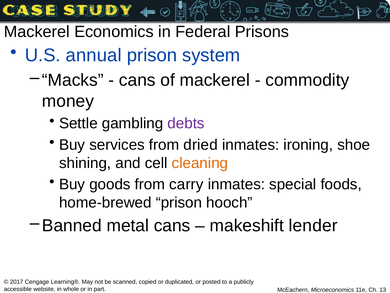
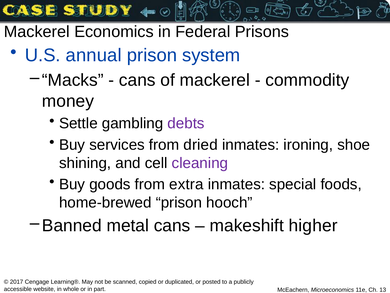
cleaning colour: orange -> purple (200, 163)
carry: carry -> extra (186, 184)
lender: lender -> higher (313, 225)
